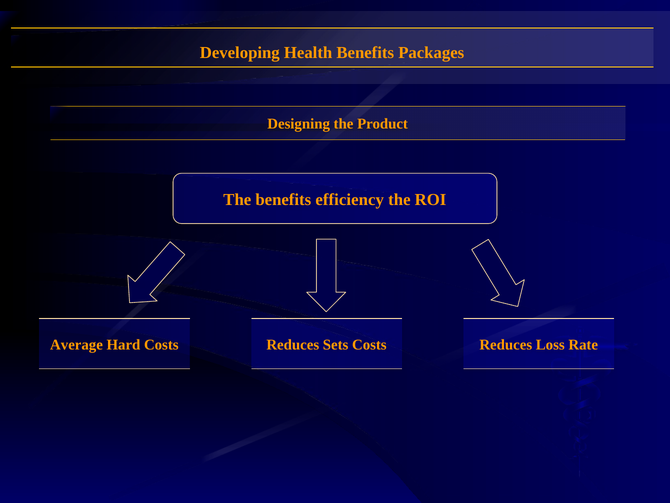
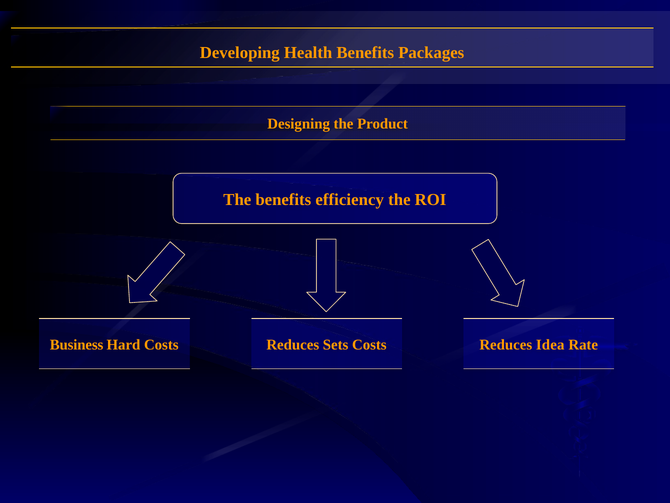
Average: Average -> Business (77, 344)
Loss: Loss -> Idea (550, 344)
